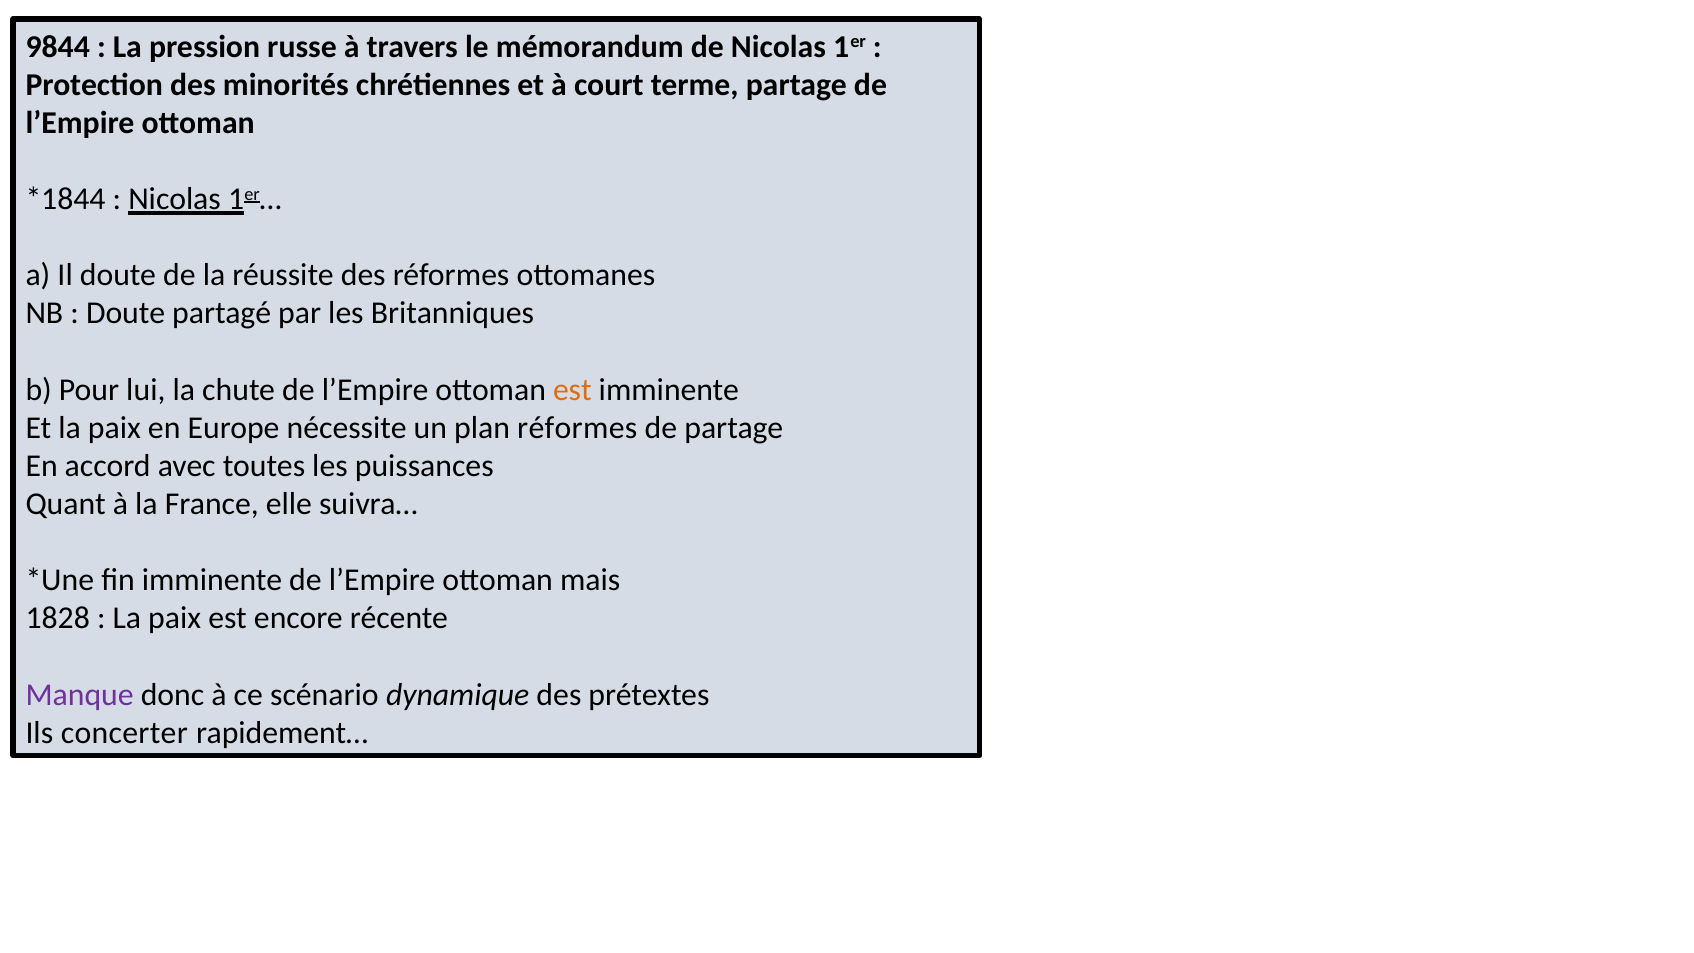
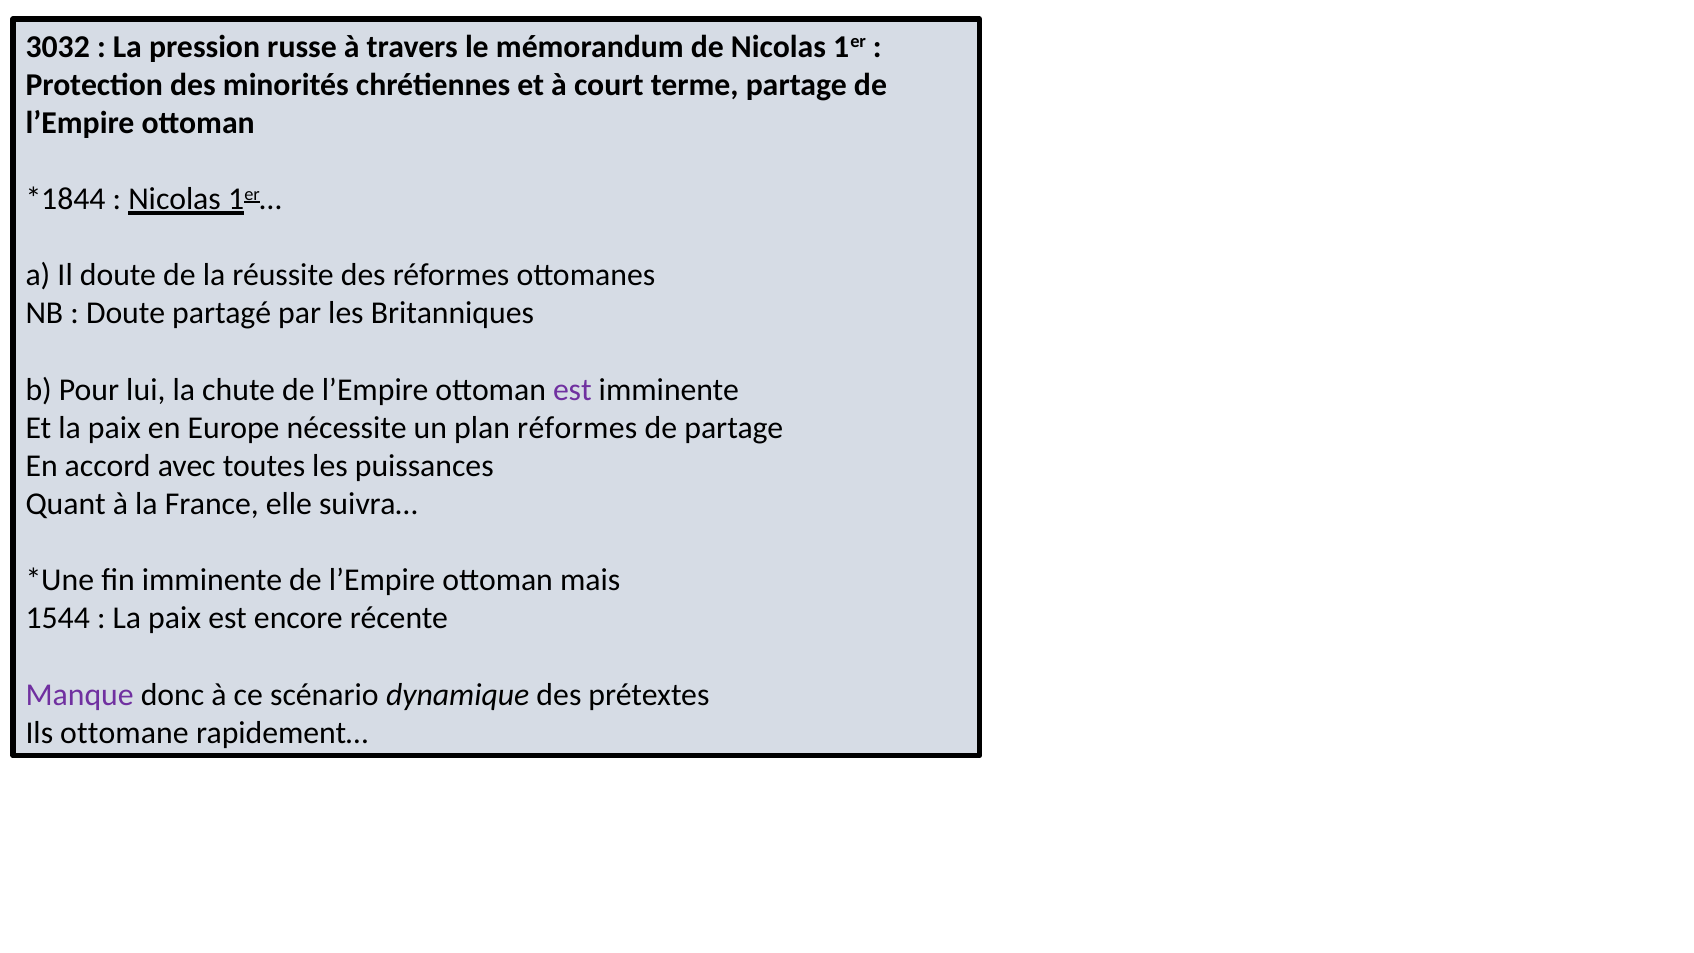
9844: 9844 -> 3032 (58, 47)
est colour: orange -> purple (572, 390)
1828: 1828 -> 1544 (58, 618)
concerter: concerter -> ottomane (124, 733)
